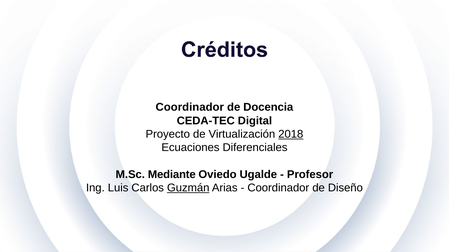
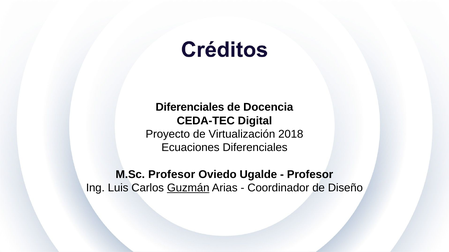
Coordinador: Coordinador -> Diferenciales (190, 108)
2018 underline: present -> none (291, 134)
M.Sc Mediante: Mediante -> Profesor (172, 175)
